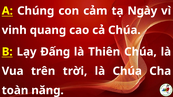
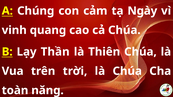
Đấng: Đấng -> Thần (55, 52)
